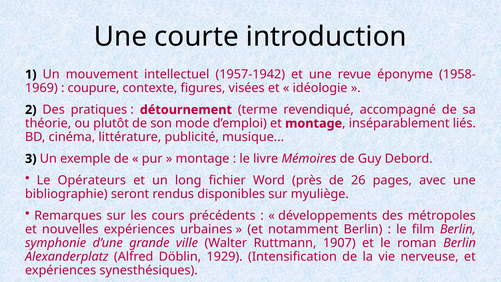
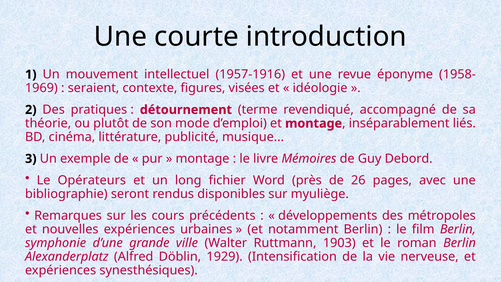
1957-1942: 1957-1942 -> 1957-1916 (250, 74)
coupure: coupure -> seraient (93, 88)
1907: 1907 -> 1903 (339, 243)
